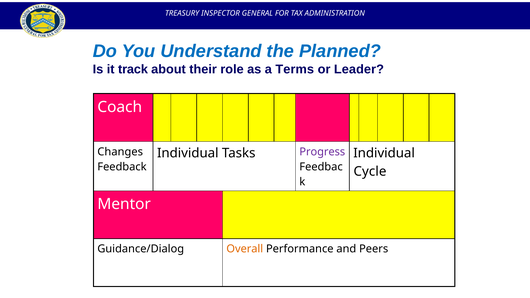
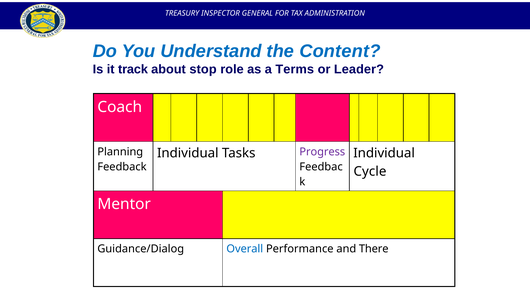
Planned: Planned -> Content (340, 51)
their: their -> stop (203, 69)
Changes: Changes -> Planning (120, 152)
Overall colour: orange -> blue (245, 249)
Peers: Peers -> There (374, 249)
